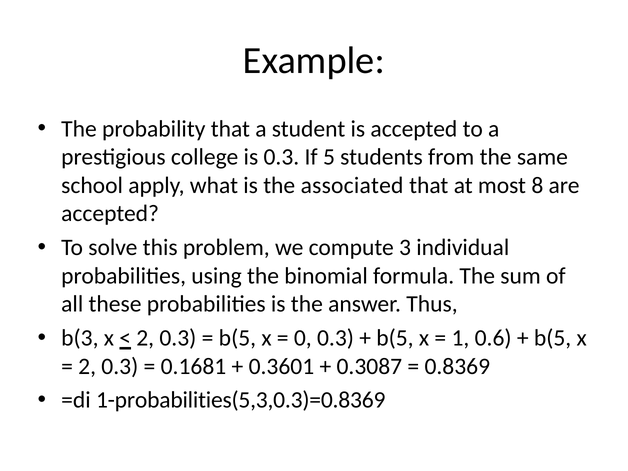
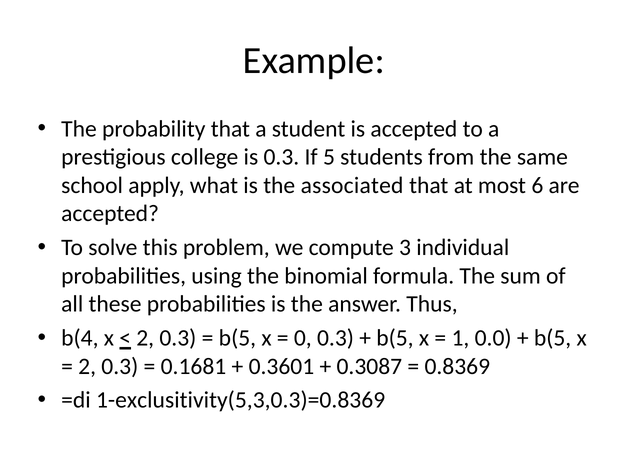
8: 8 -> 6 (537, 185)
b(3: b(3 -> b(4 (80, 338)
0.6: 0.6 -> 0.0 (493, 338)
1-probabilities(5,3,0.3)=0.8369: 1-probabilities(5,3,0.3)=0.8369 -> 1-exclusitivity(5,3,0.3)=0.8369 (241, 400)
